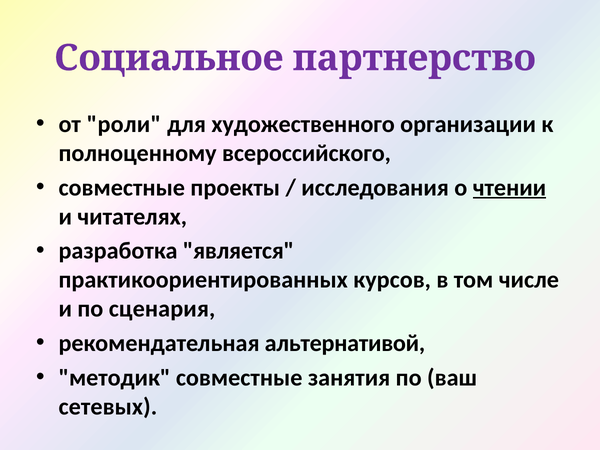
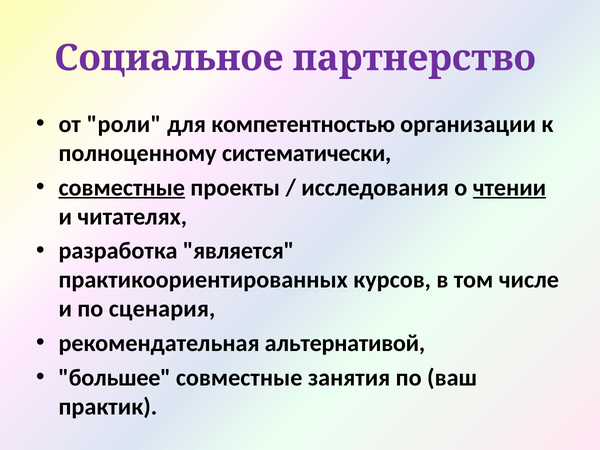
художественного: художественного -> компетентностью (303, 124)
всероссийского: всероссийского -> систематически (307, 153)
совместные underline: none -> present (122, 188)
методик: методик -> большее (115, 378)
сетевых: сетевых -> практик (108, 407)
